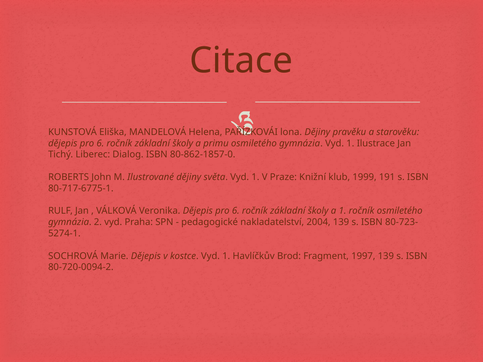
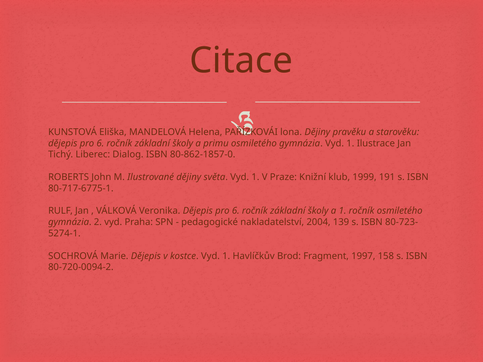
1997 139: 139 -> 158 (386, 256)
